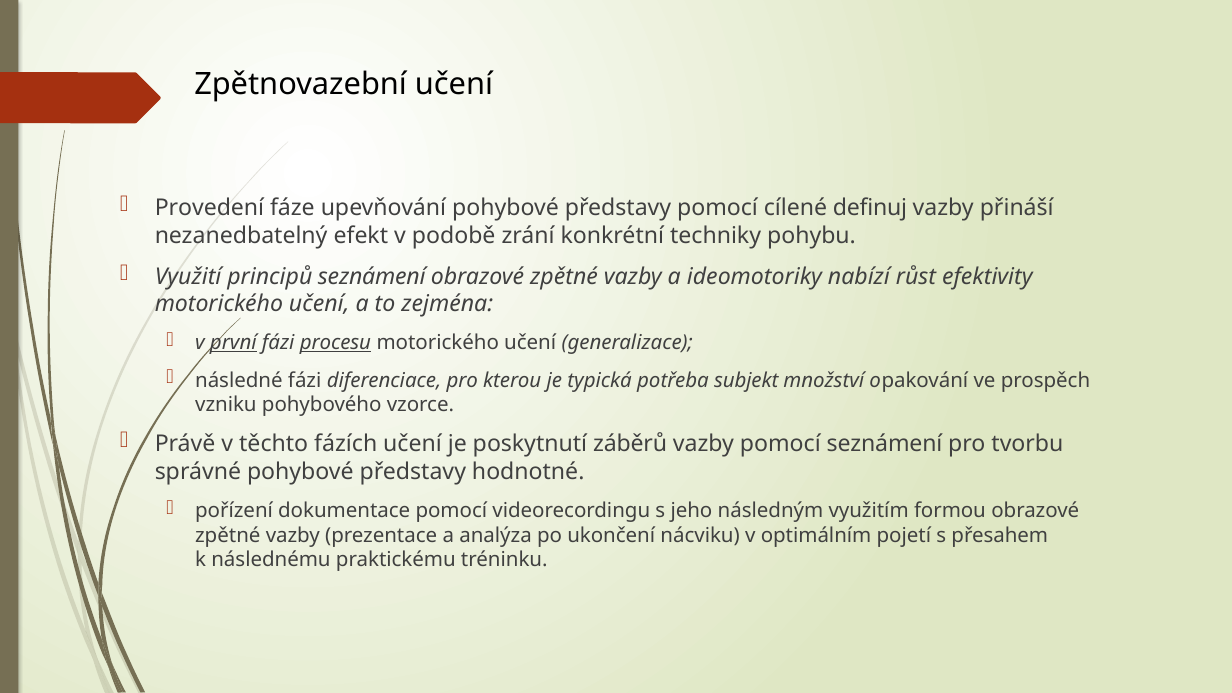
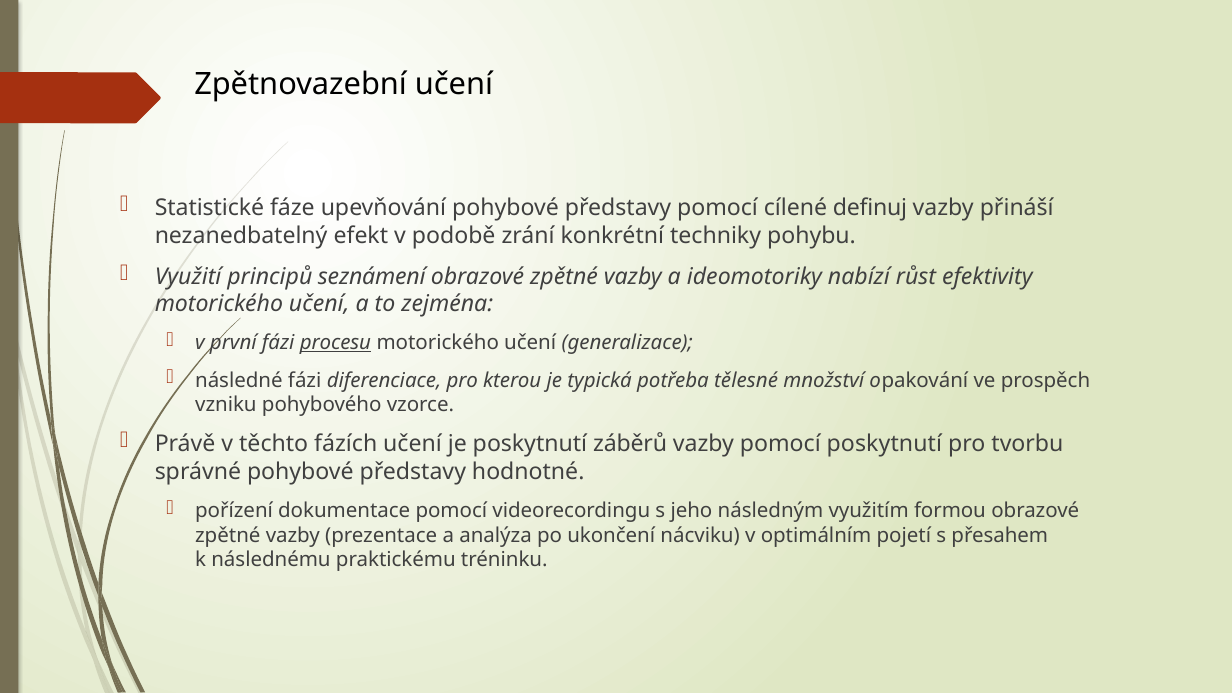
Provedení: Provedení -> Statistické (209, 208)
první underline: present -> none (233, 343)
subjekt: subjekt -> tělesné (746, 380)
pomocí seznámení: seznámení -> poskytnutí (884, 444)
